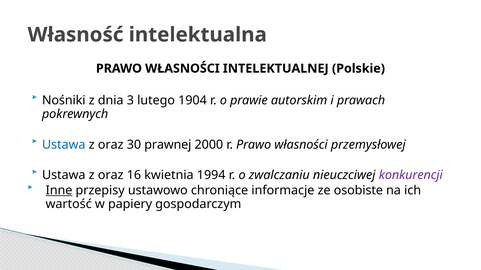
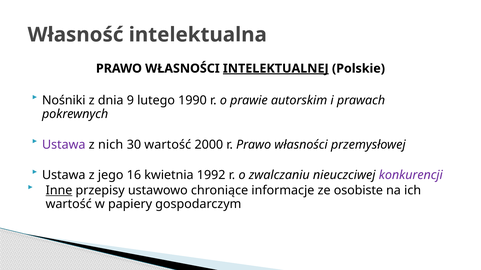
INTELEKTUALNEJ underline: none -> present (276, 69)
3: 3 -> 9 (130, 101)
1904: 1904 -> 1990 (192, 101)
Ustawa colour: blue -> purple (64, 145)
oraz: oraz -> nich (111, 145)
30 prawnej: prawnej -> wartość (168, 145)
oraz: oraz -> jego (111, 176)
1994: 1994 -> 1992 (211, 176)
